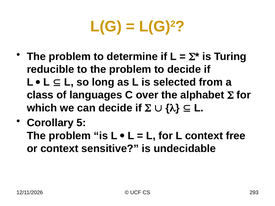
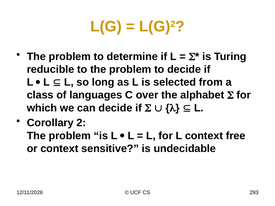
5: 5 -> 2 (81, 123)
